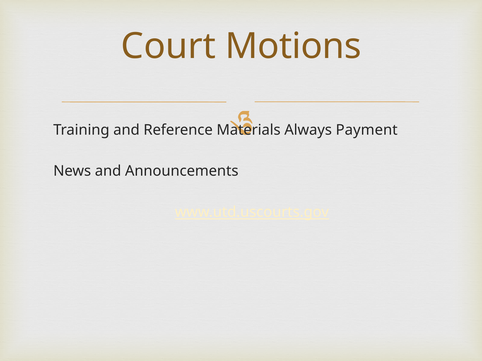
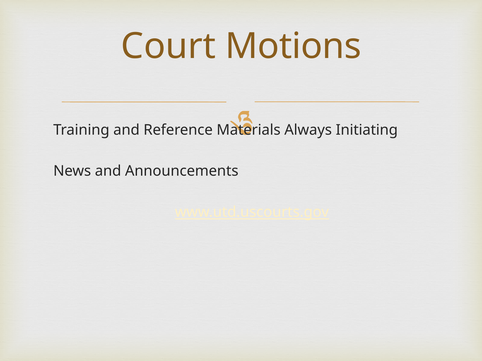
Payment: Payment -> Initiating (367, 130)
